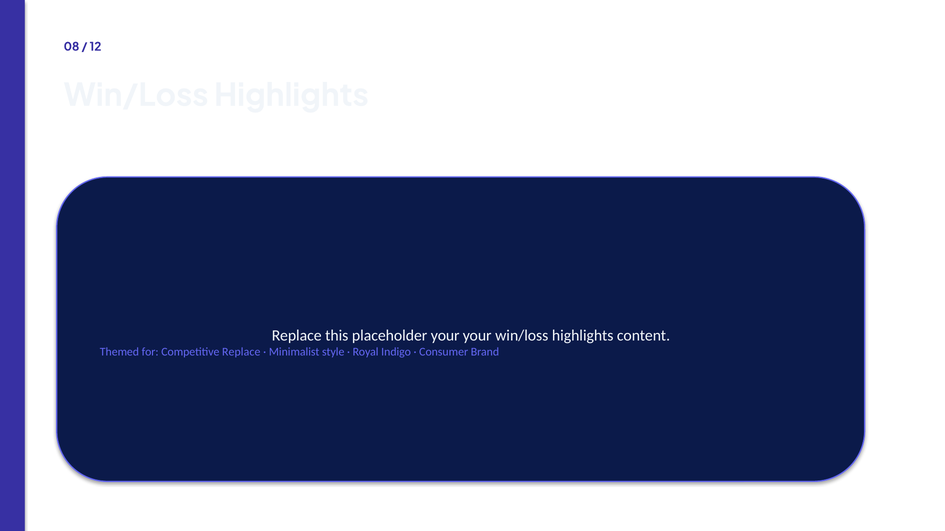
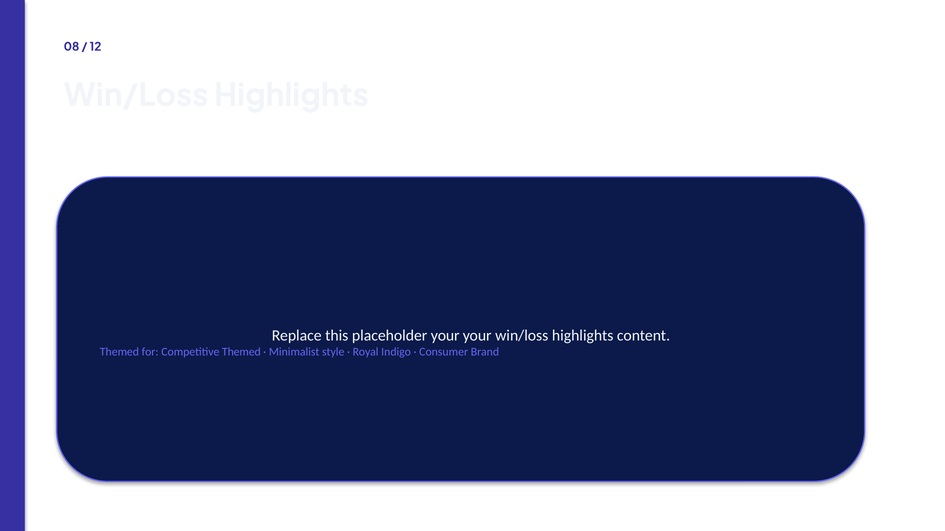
Competitive Replace: Replace -> Themed (241, 352)
